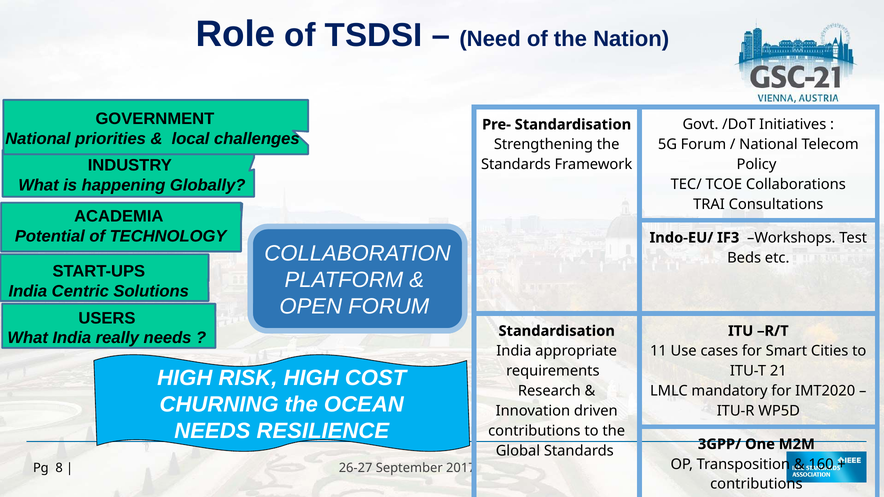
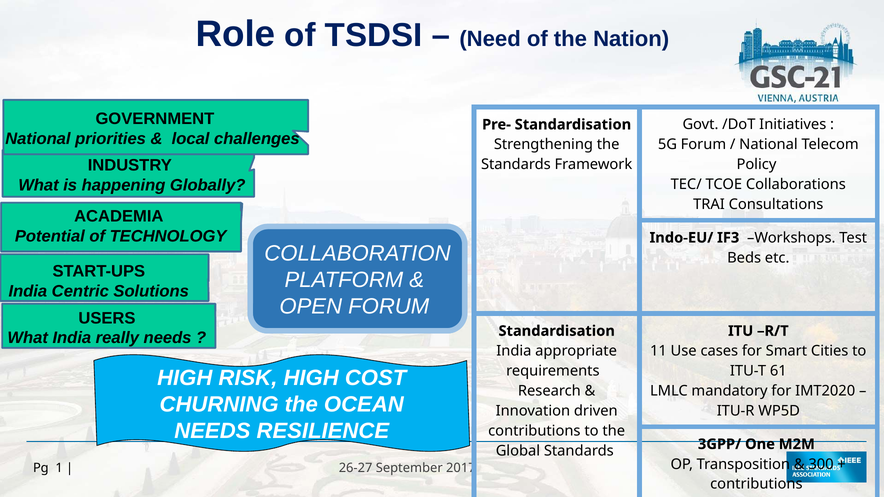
21: 21 -> 61 (778, 371)
160: 160 -> 300 (821, 465)
8: 8 -> 1 (59, 469)
